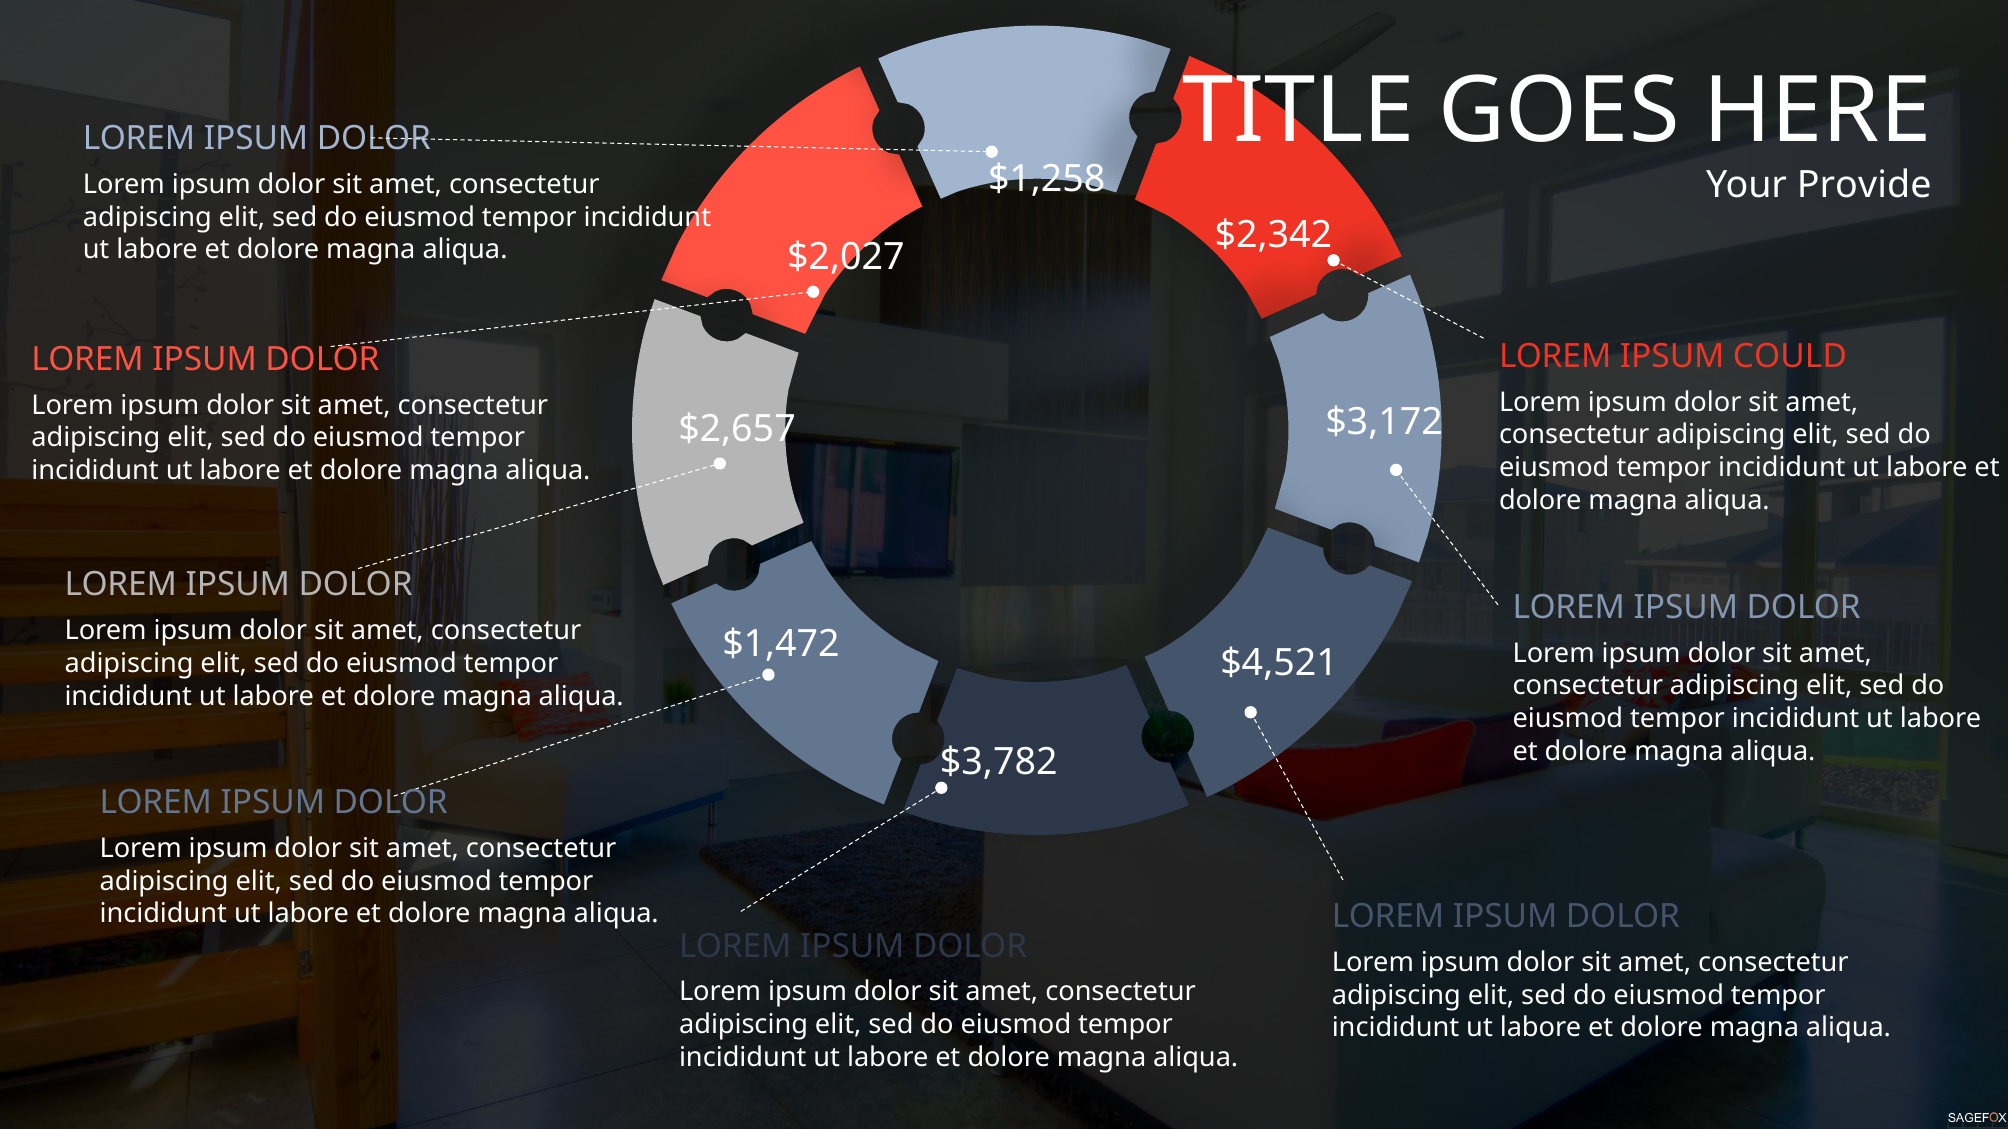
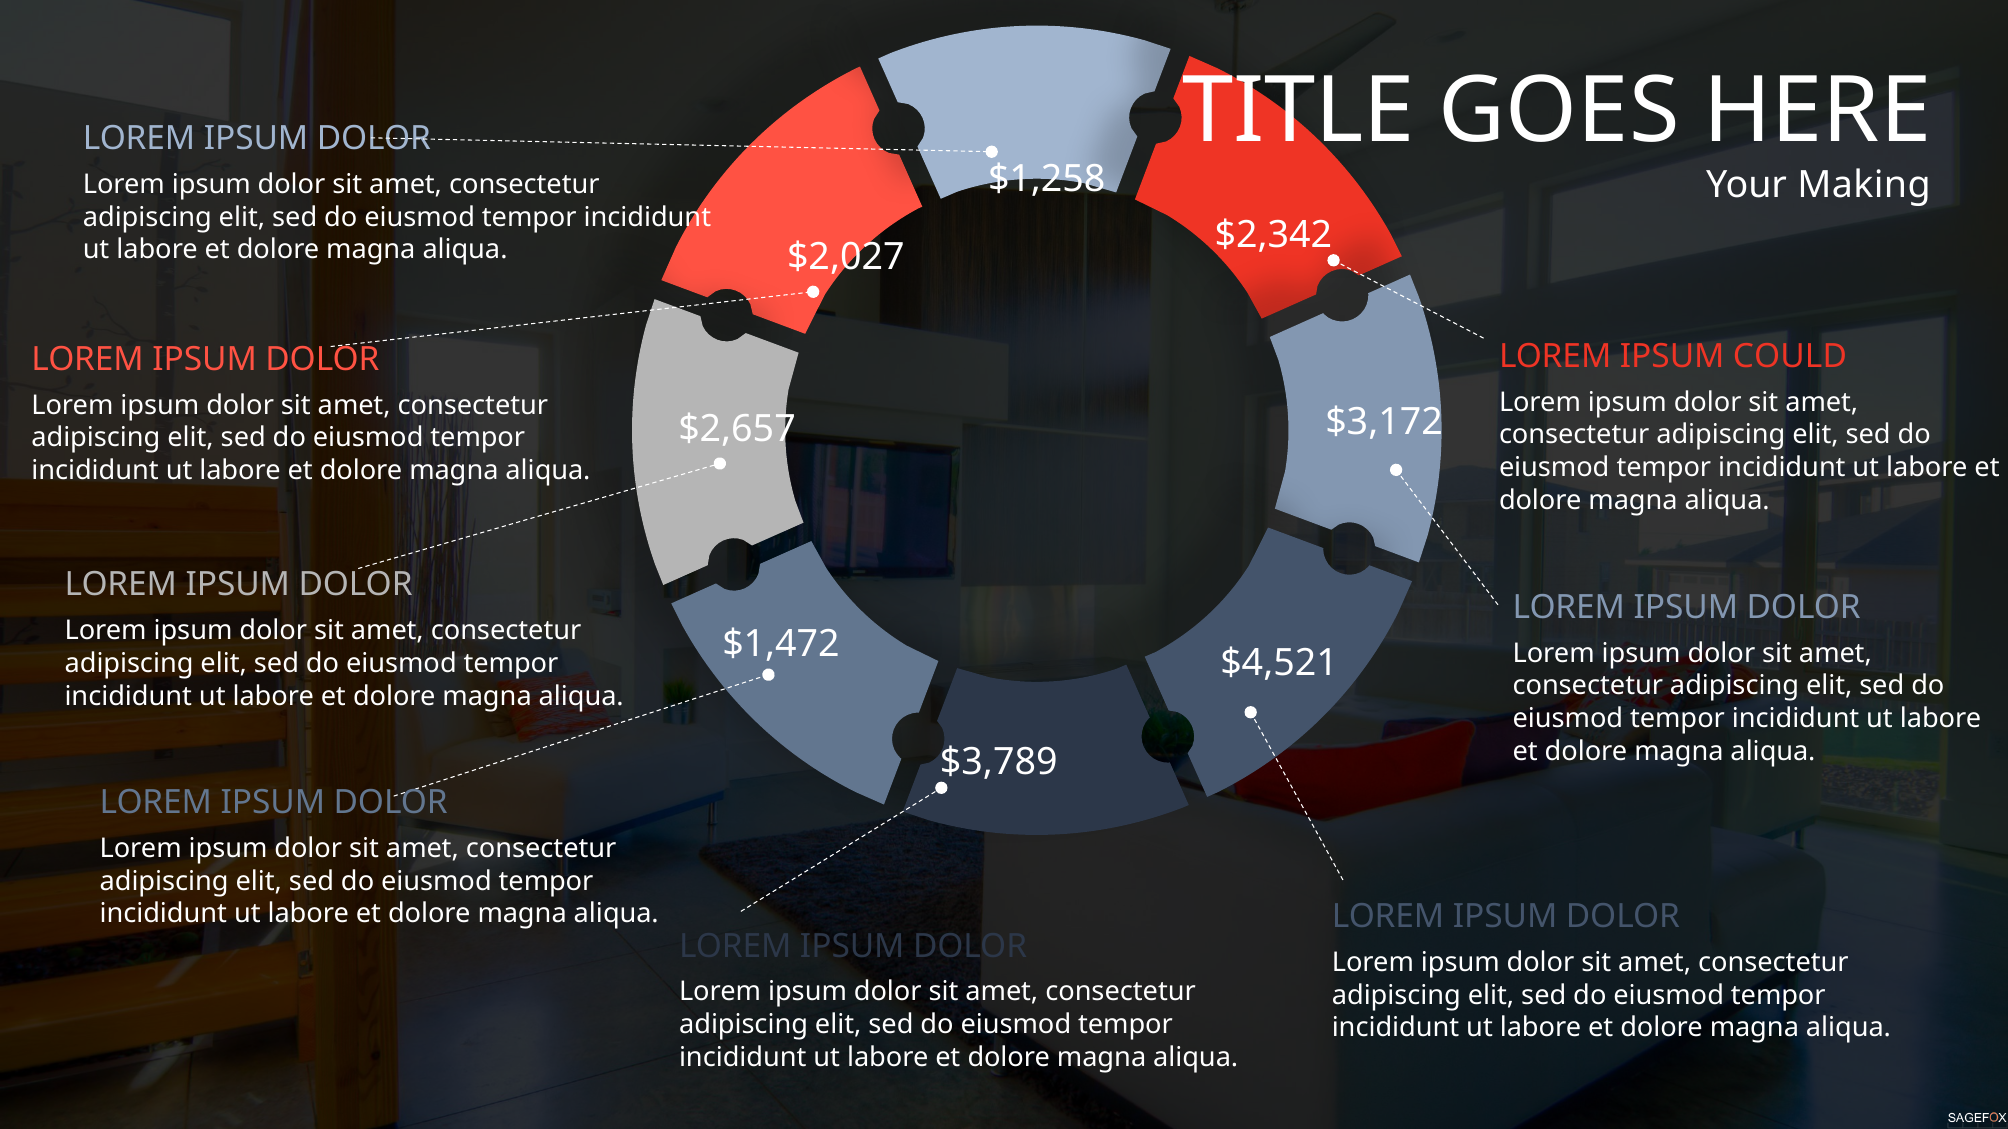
Provide: Provide -> Making (1864, 185)
$3,782: $3,782 -> $3,789 (999, 762)
